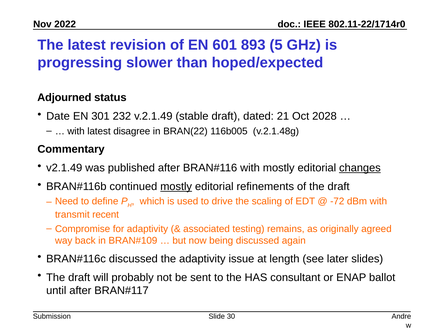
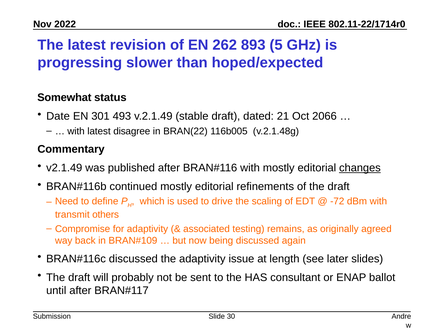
601: 601 -> 262 (225, 45)
Adjourned: Adjourned -> Somewhat (64, 98)
232: 232 -> 493 (122, 116)
2028: 2028 -> 2066 (324, 116)
mostly underline: present -> none (176, 187)
recent: recent -> others (106, 215)
